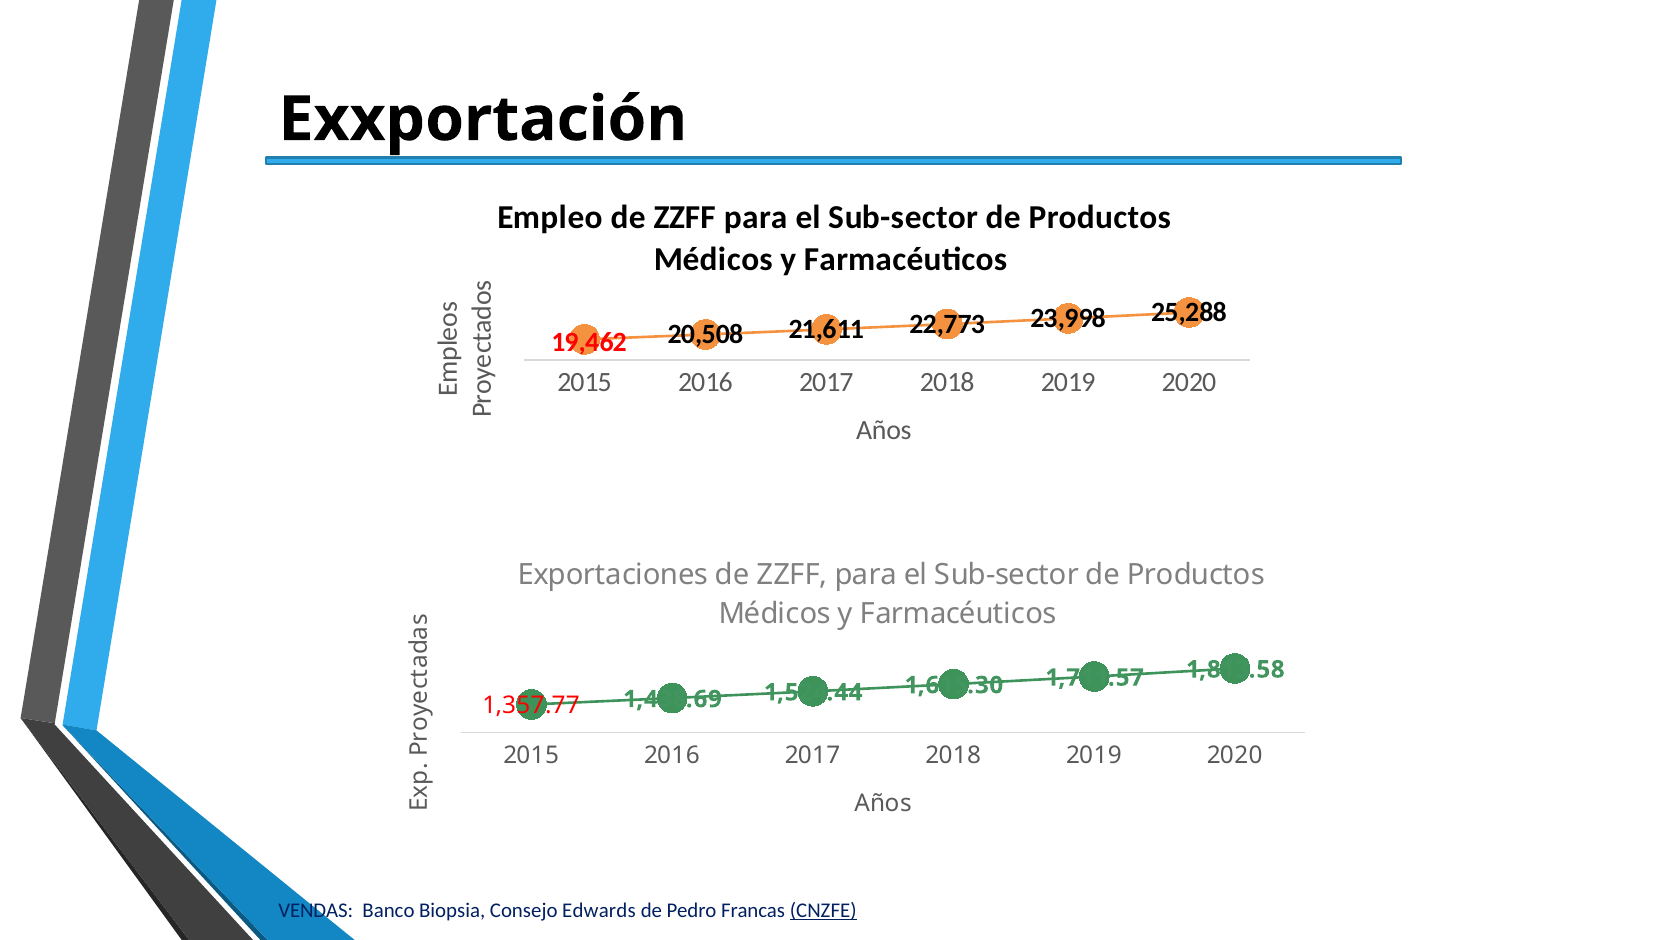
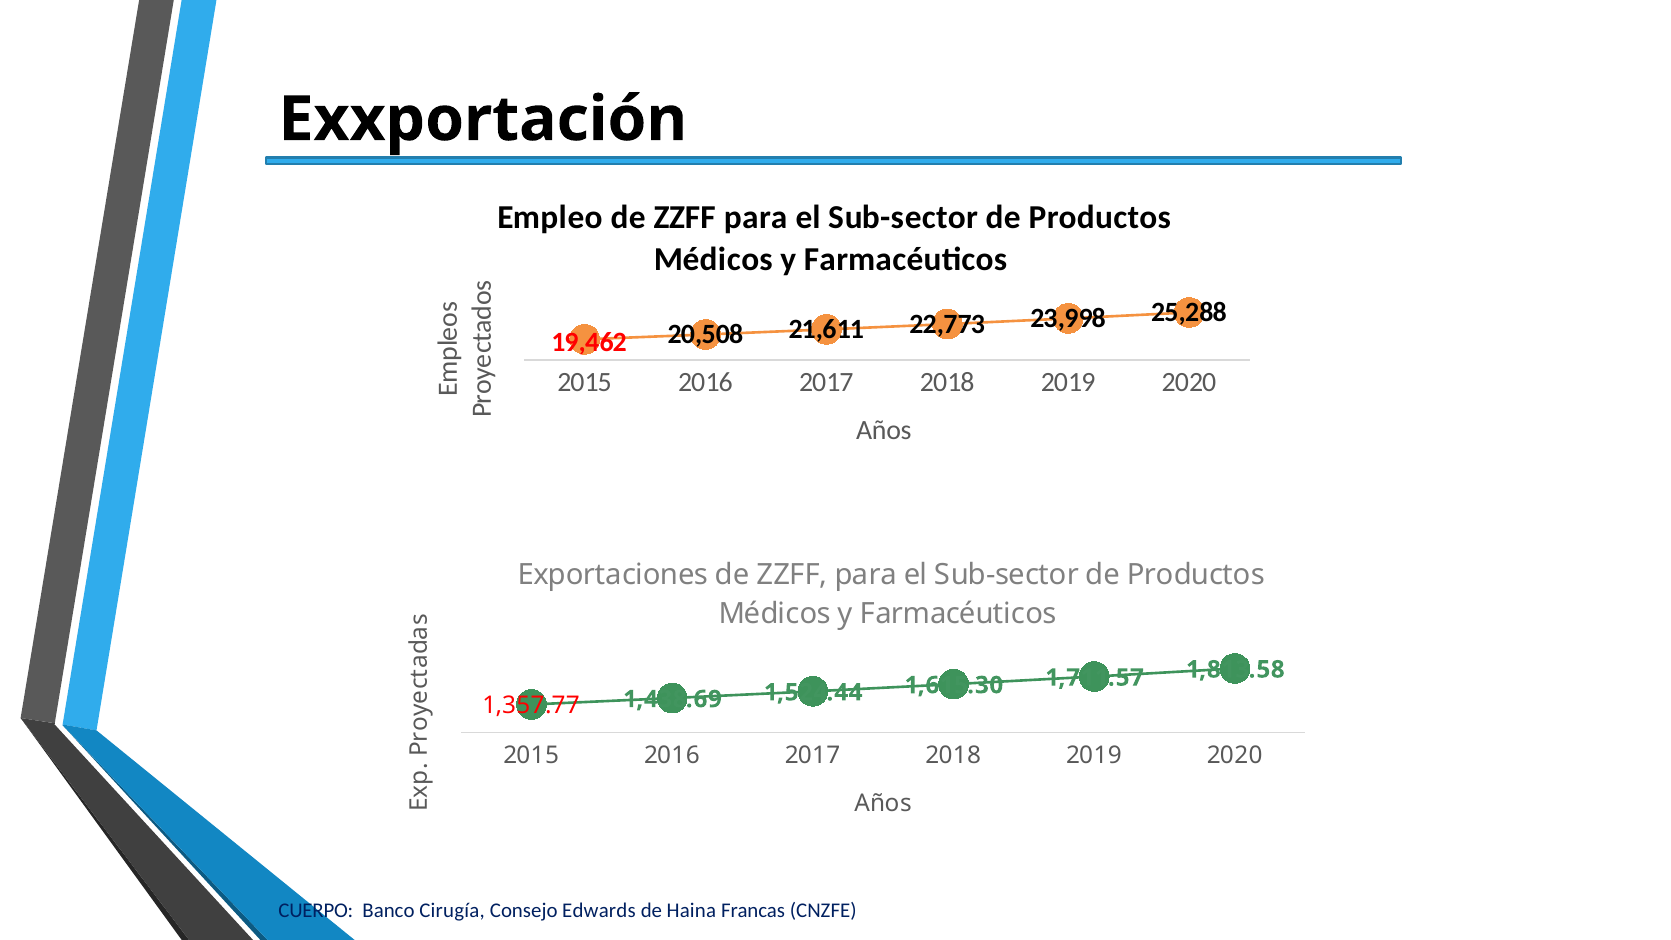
VENDAS: VENDAS -> CUERPO (316, 910)
Biopsia: Biopsia -> Cirugía (452, 910)
Pedro: Pedro -> Haina (691, 910)
CNZFE underline: present -> none (823, 910)
